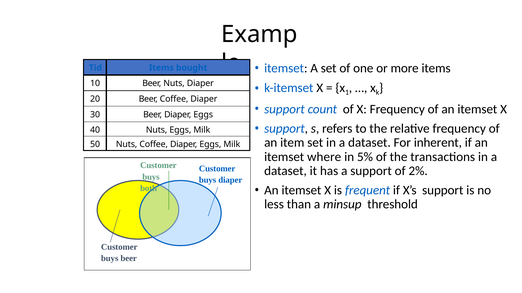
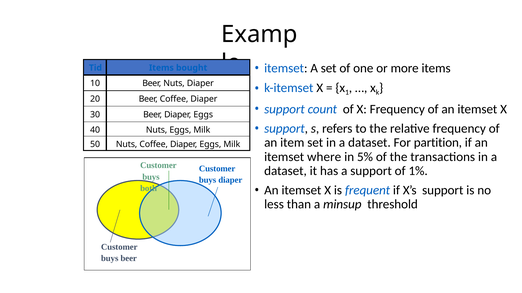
inherent: inherent -> partition (438, 143)
2%: 2% -> 1% (418, 171)
